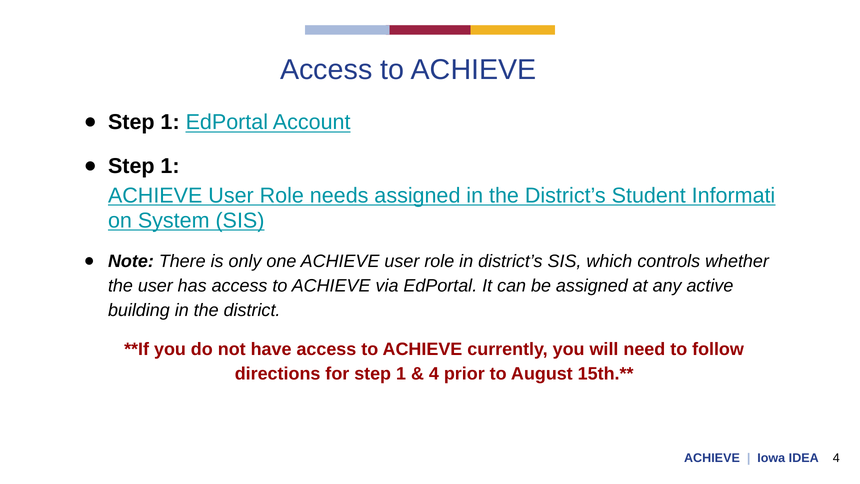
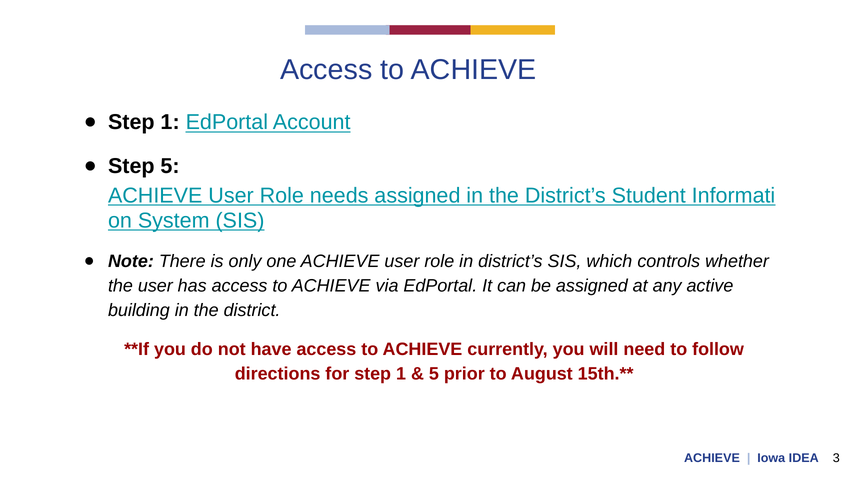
1: 1 -> 5 (170, 166)
4: 4 -> 5 (434, 374)
IDEA 4: 4 -> 3 (836, 458)
